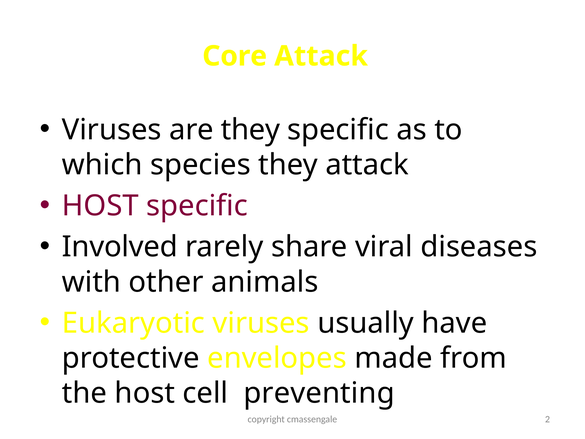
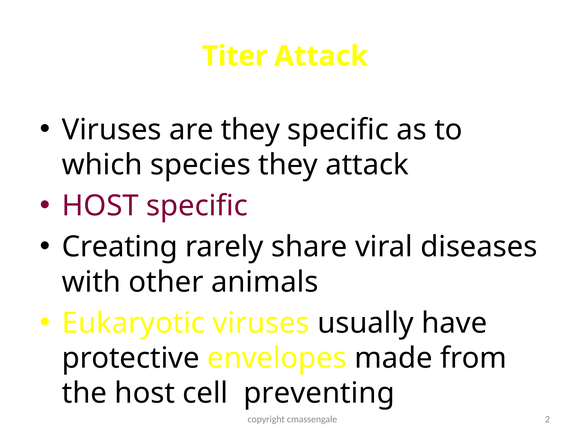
Core: Core -> Titer (235, 56)
Involved: Involved -> Creating (120, 247)
